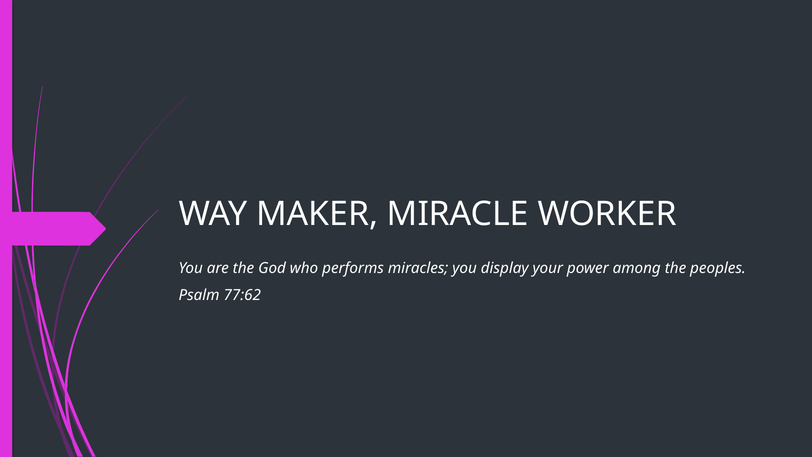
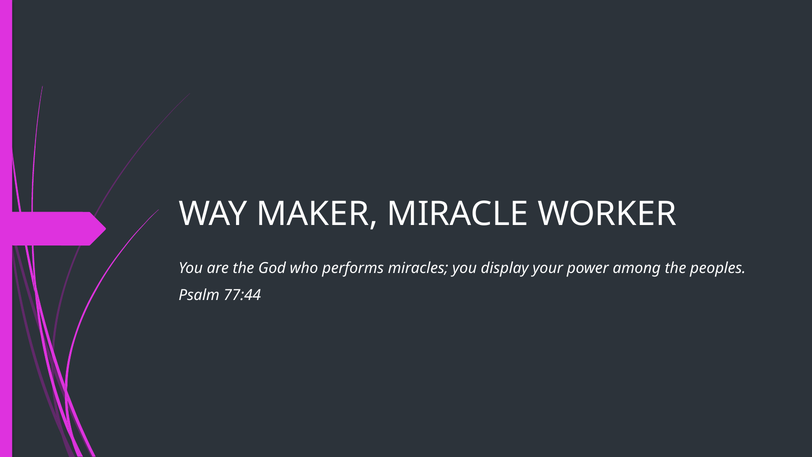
77:62: 77:62 -> 77:44 (242, 295)
